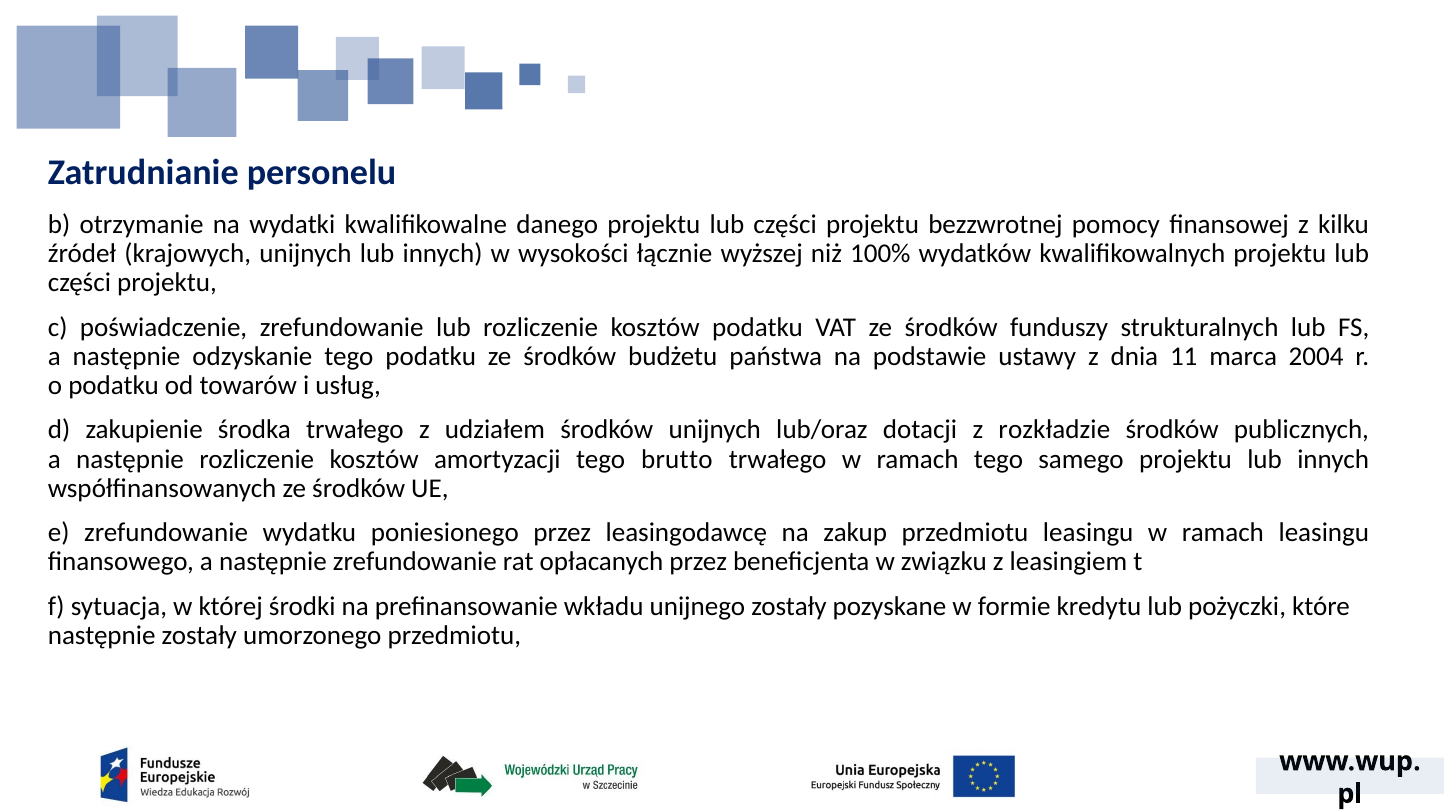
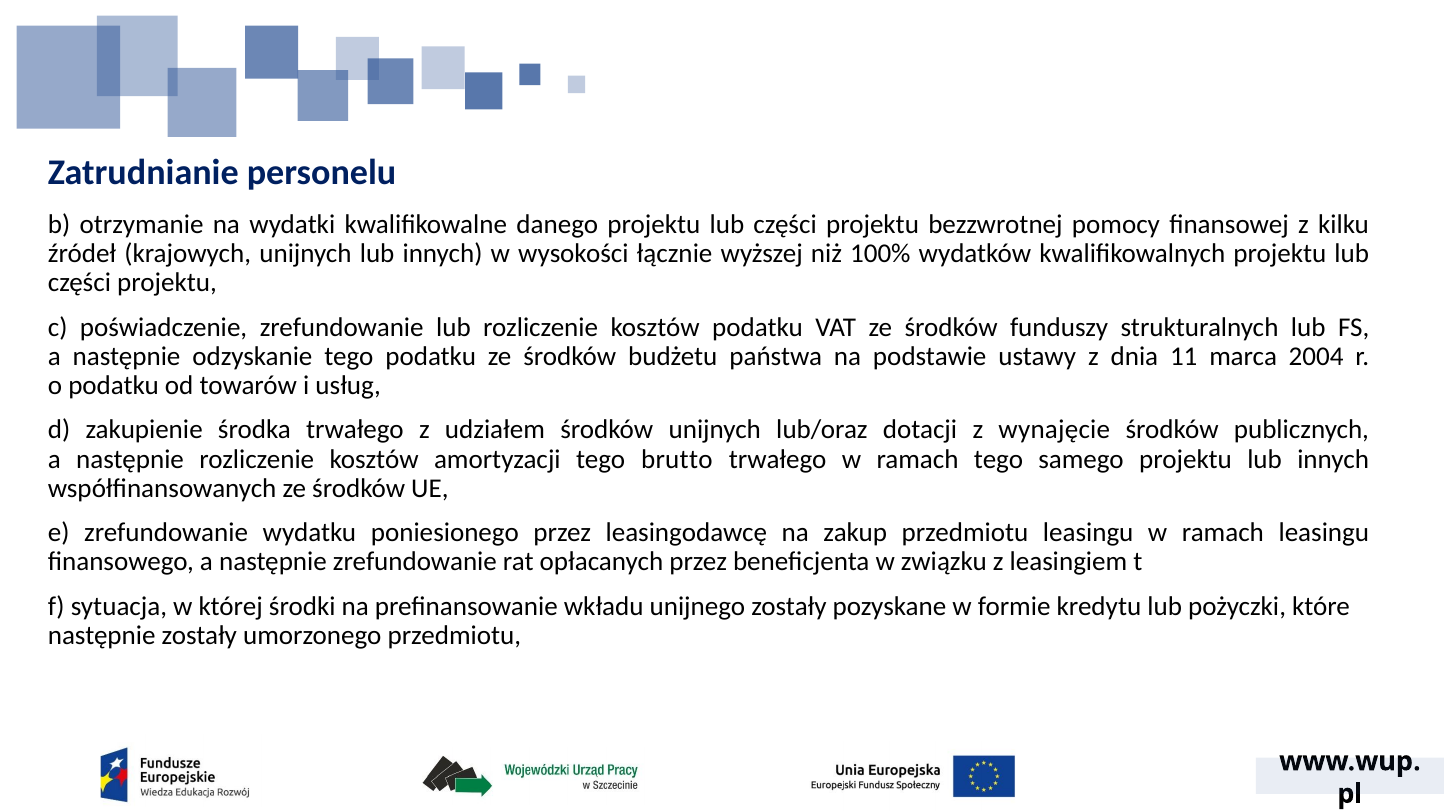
rozkładzie: rozkładzie -> wynajęcie (1054, 430)
